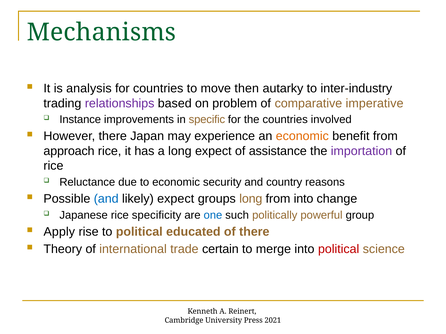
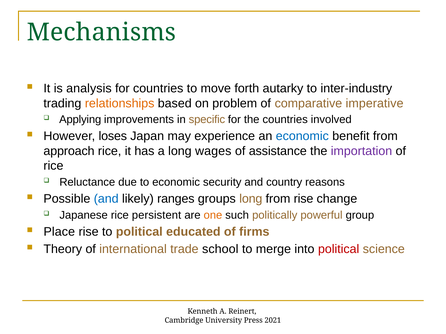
then: then -> forth (247, 89)
relationships colour: purple -> orange (120, 103)
Instance: Instance -> Applying (80, 120)
However there: there -> loses (113, 136)
economic colour: orange -> blue (302, 136)
long expect: expect -> wages (213, 151)
likely expect: expect -> ranges (176, 199)
from into: into -> rise (304, 199)
specificity: specificity -> persistent (157, 215)
one colour: blue -> orange (213, 215)
Apply: Apply -> Place (59, 232)
of there: there -> firms (254, 232)
certain: certain -> school (220, 249)
